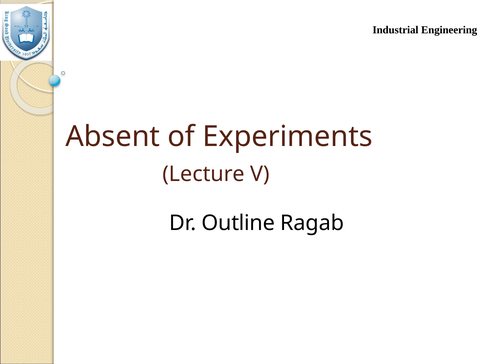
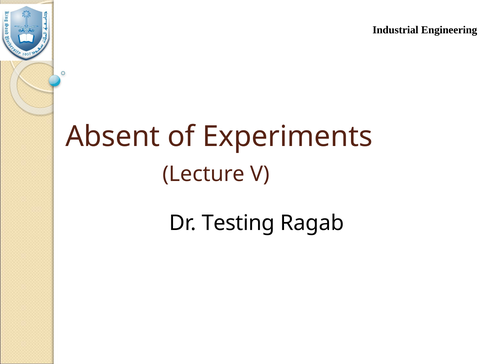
Outline: Outline -> Testing (238, 223)
